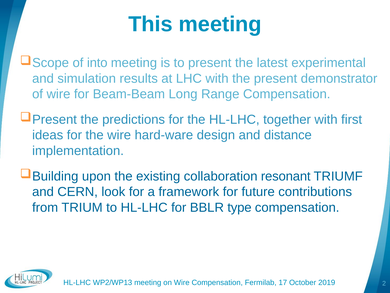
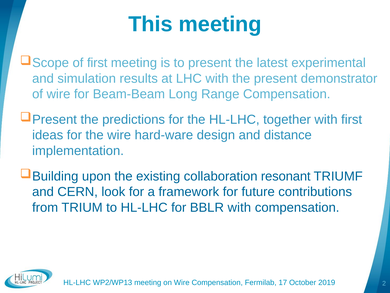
of into: into -> first (97, 63)
BBLR type: type -> with (239, 207)
